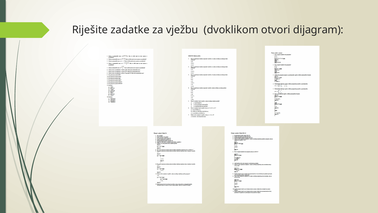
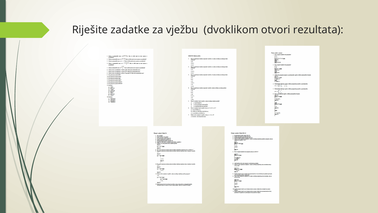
dijagram: dijagram -> rezultata (318, 30)
